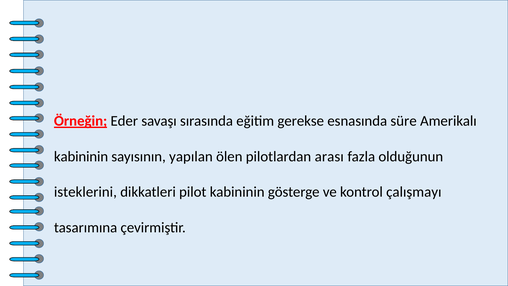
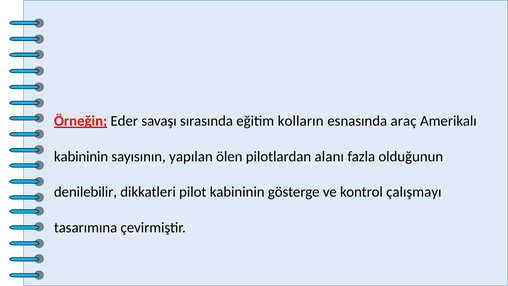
gerekse: gerekse -> kolların (301, 121)
süre: süre -> araç (404, 121)
arası: arası -> alanı (329, 156)
isteklerini: isteklerini -> denilebilir (85, 192)
